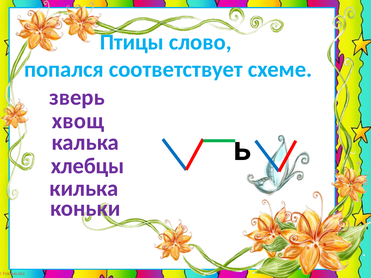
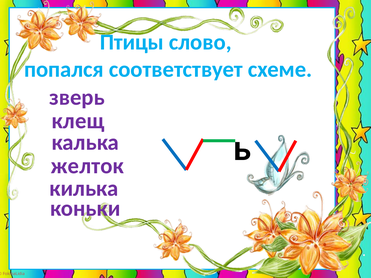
хвощ: хвощ -> клещ (78, 121)
хлебцы: хлебцы -> желток (87, 166)
